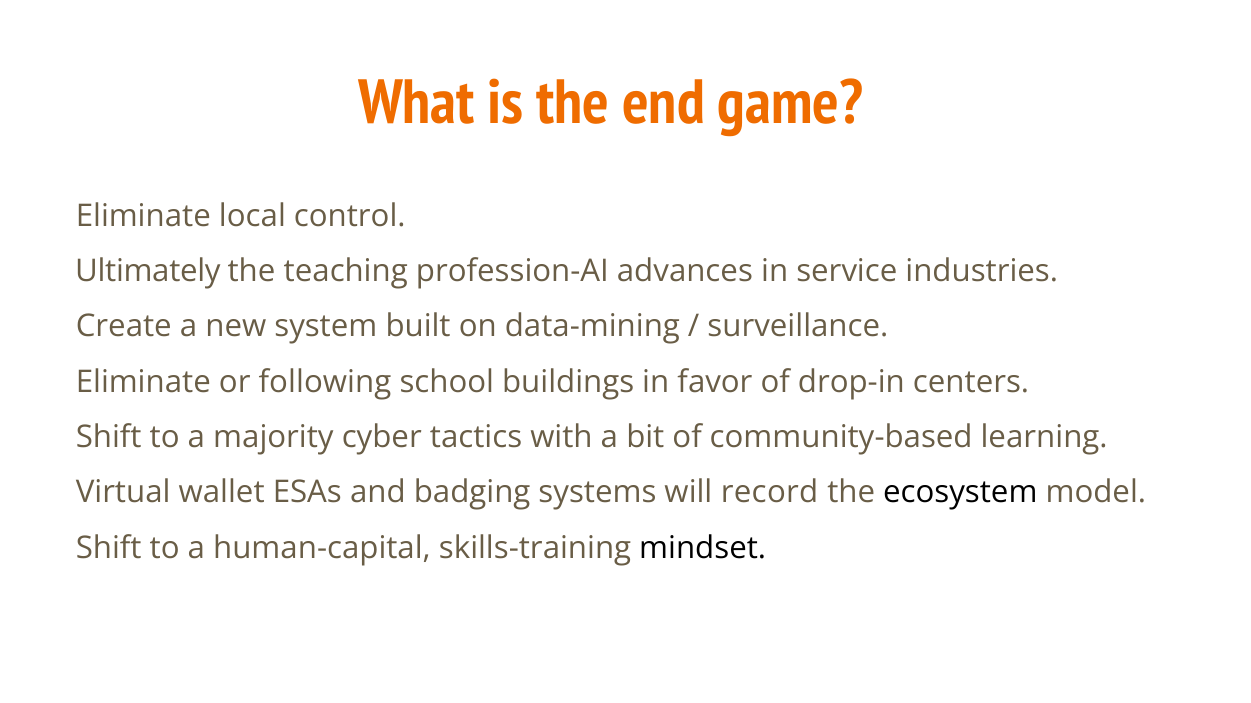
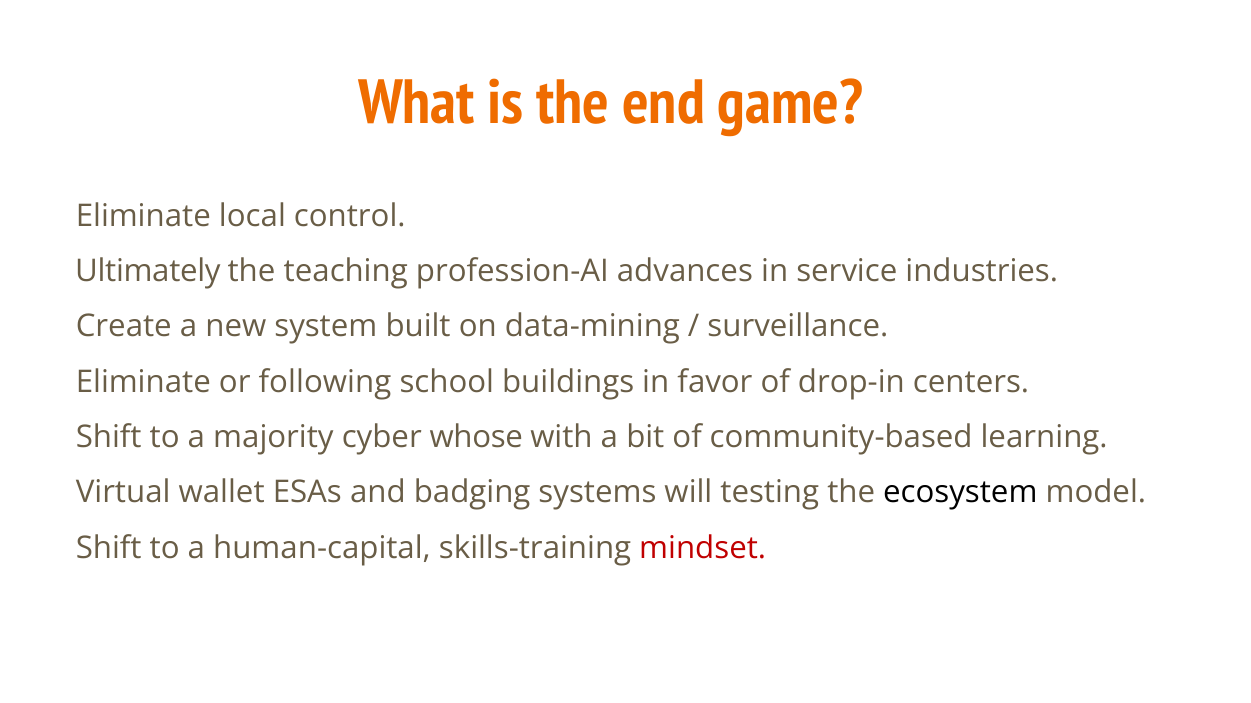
tactics: tactics -> whose (476, 438)
record: record -> testing (770, 493)
mindset colour: black -> red (703, 548)
